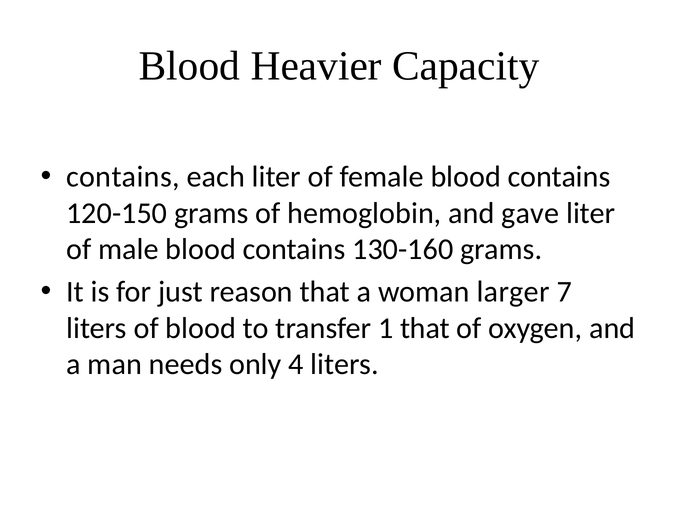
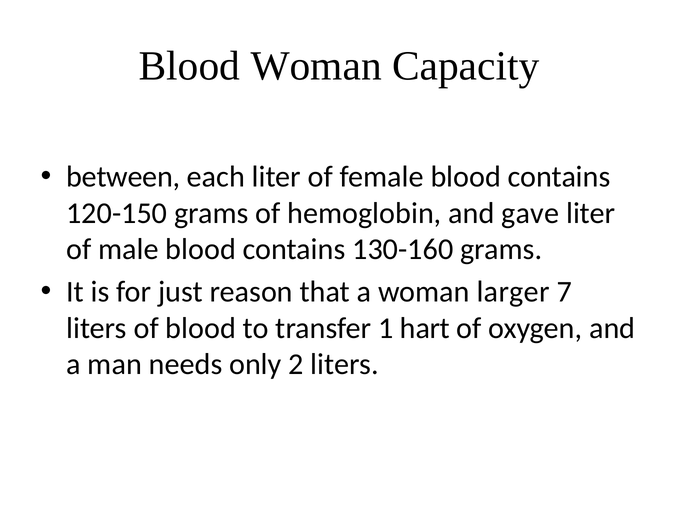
Blood Heavier: Heavier -> Woman (316, 66)
contains: contains -> between (123, 177)
1 that: that -> hart (425, 328)
4: 4 -> 2 (296, 364)
